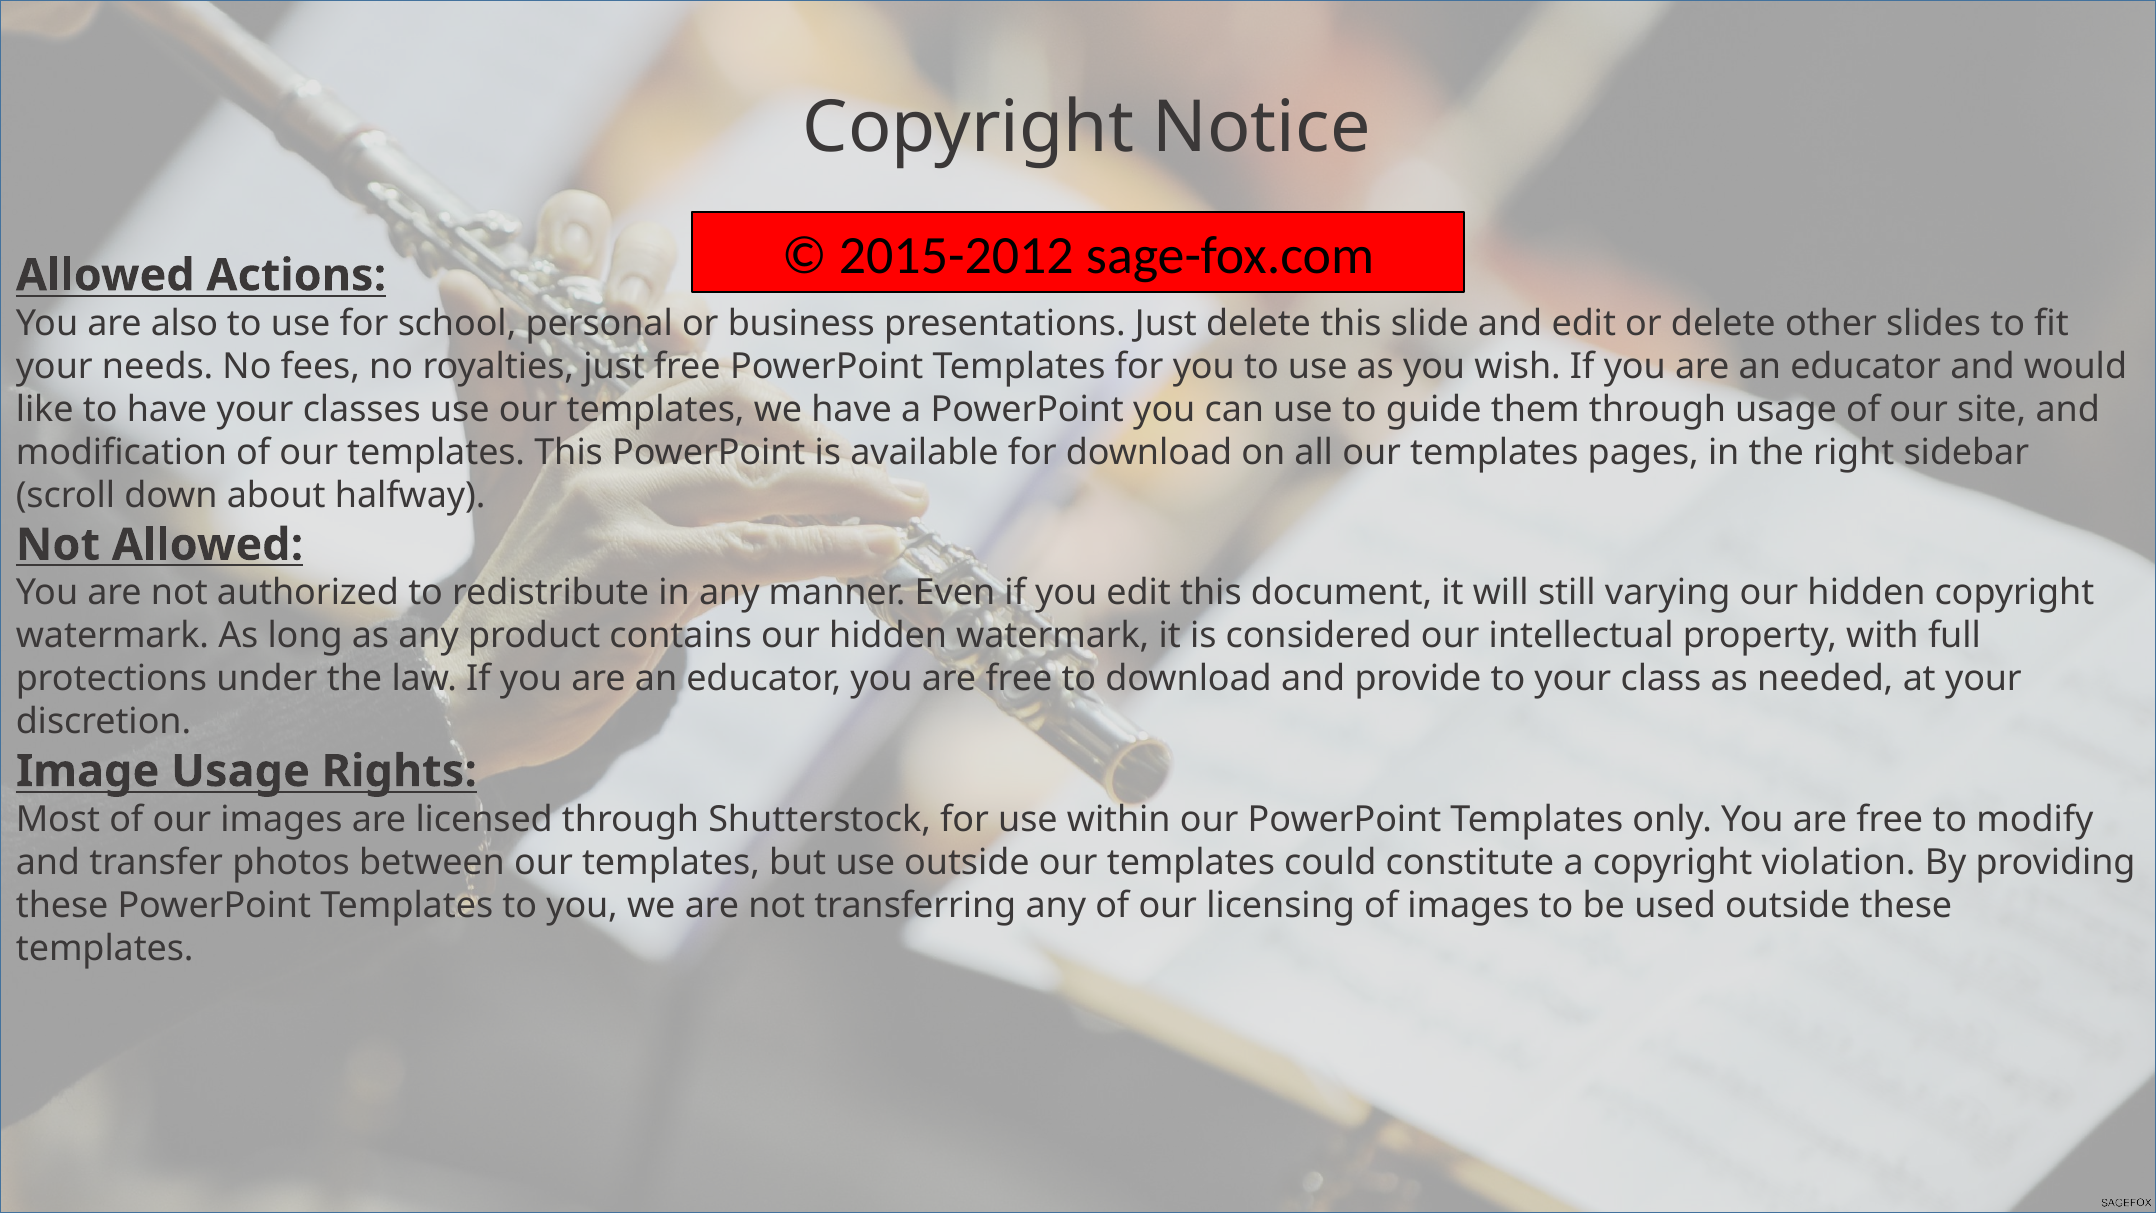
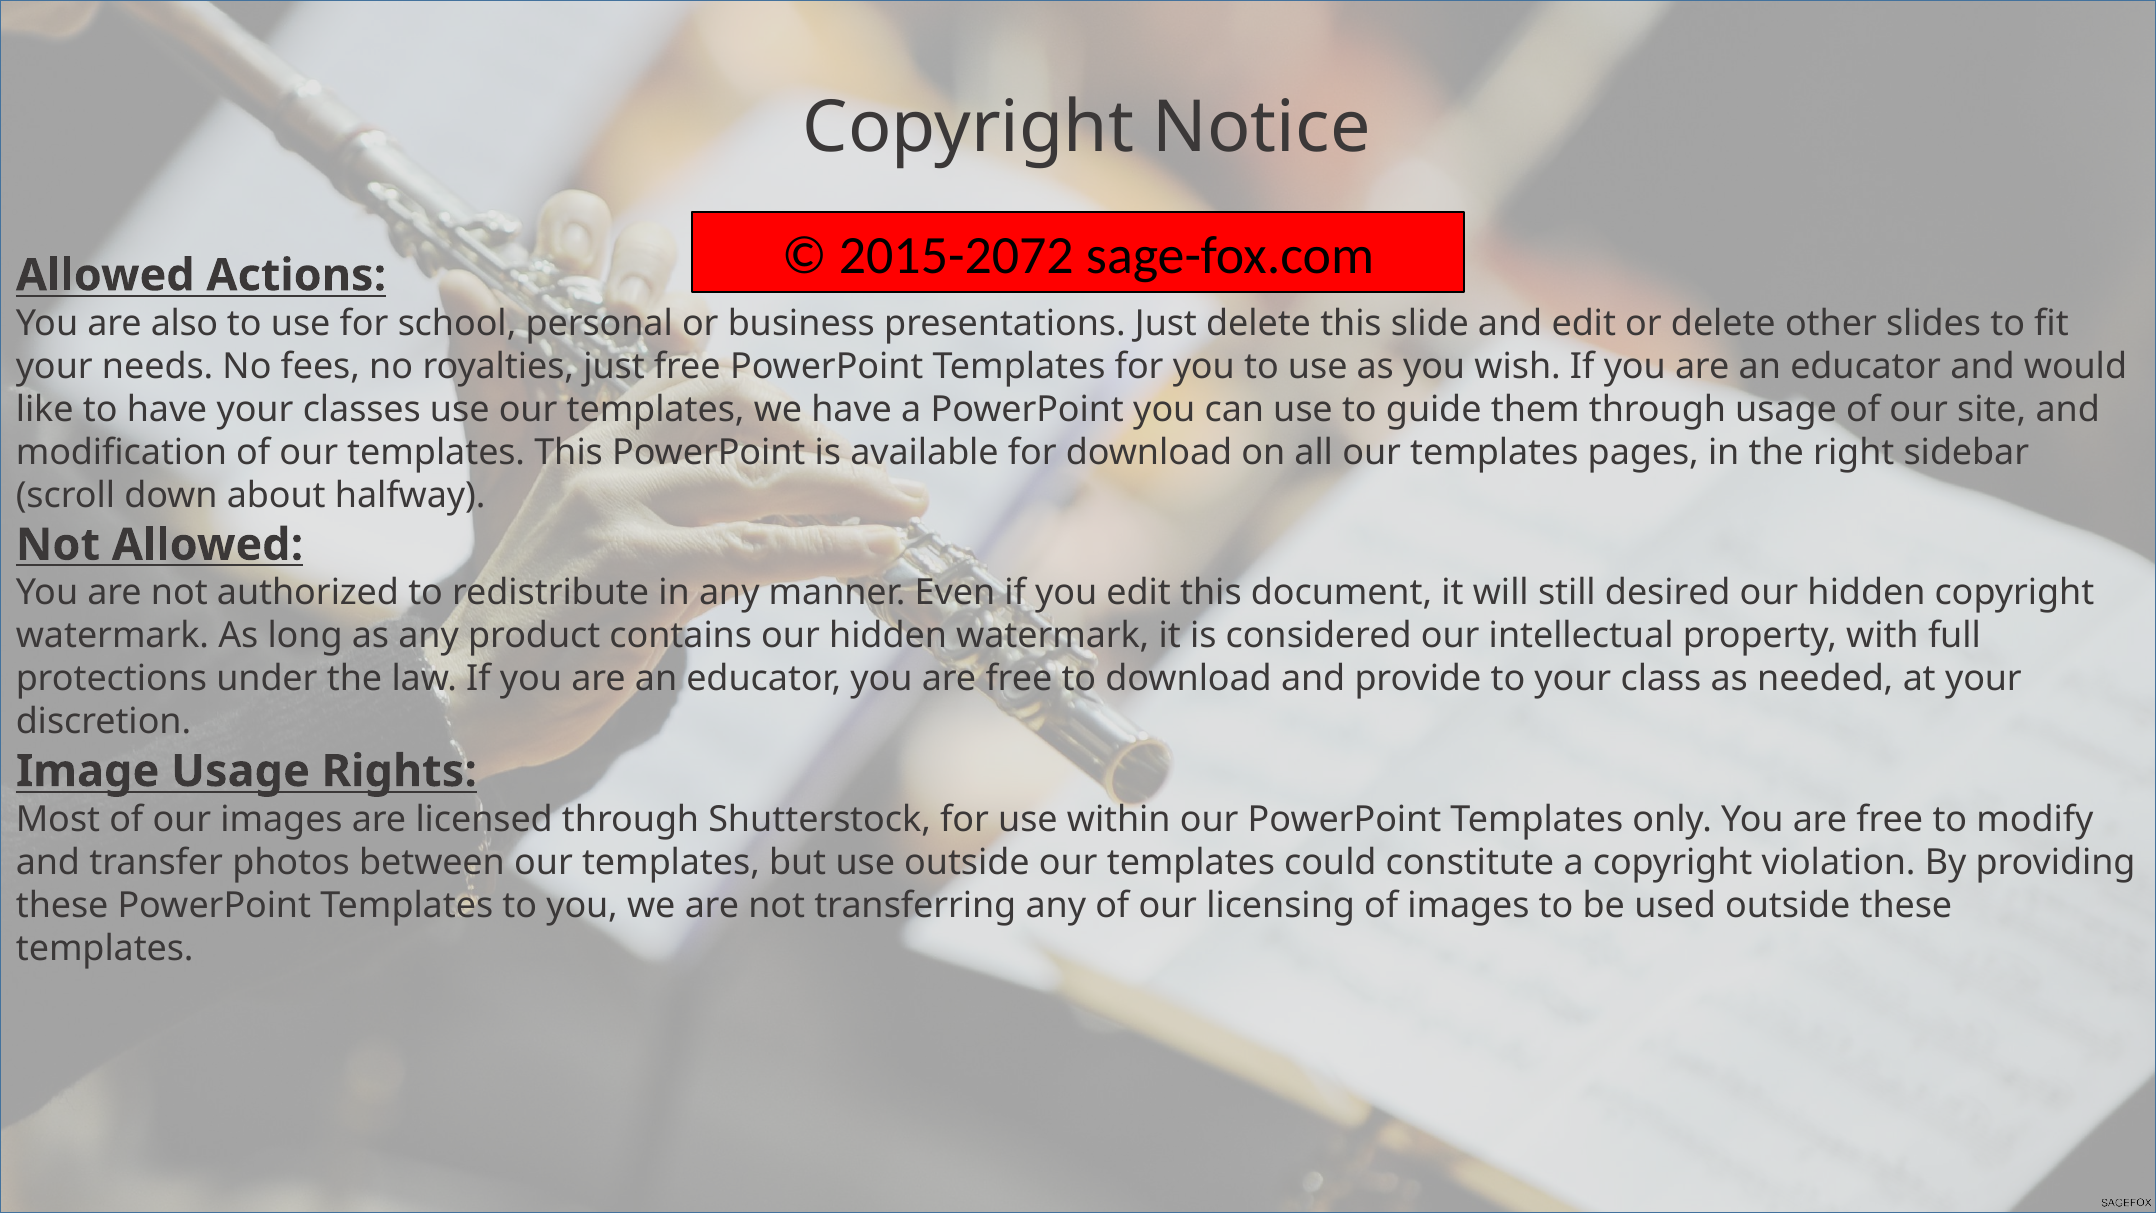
2015-2012: 2015-2012 -> 2015-2072 (956, 256)
varying: varying -> desired (1668, 593)
